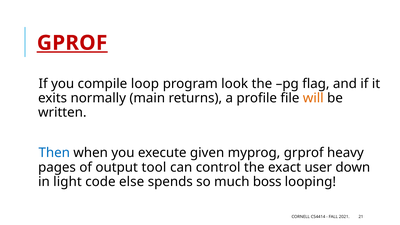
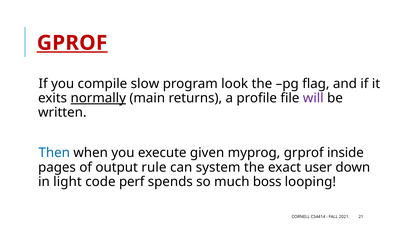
loop: loop -> slow (145, 84)
normally underline: none -> present (98, 98)
will colour: orange -> purple (313, 98)
heavy: heavy -> inside (345, 153)
tool: tool -> rule (154, 167)
control: control -> system (218, 167)
else: else -> perf (132, 182)
